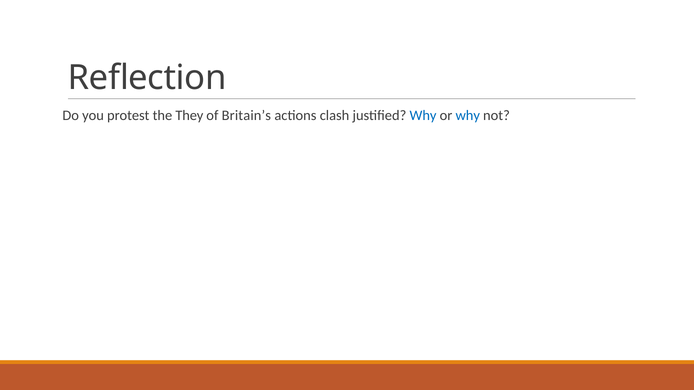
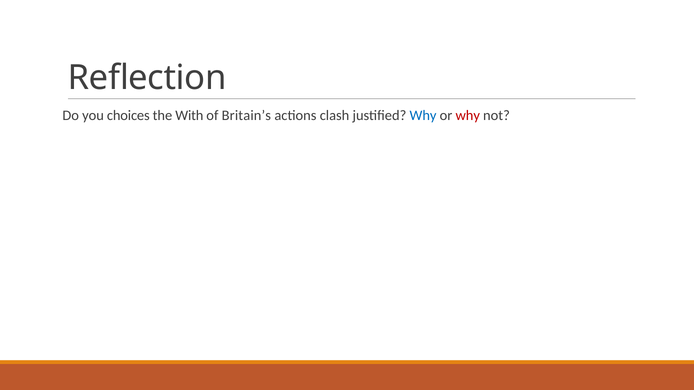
protest: protest -> choices (128, 115)
They: They -> With (189, 115)
why colour: blue -> red (468, 115)
